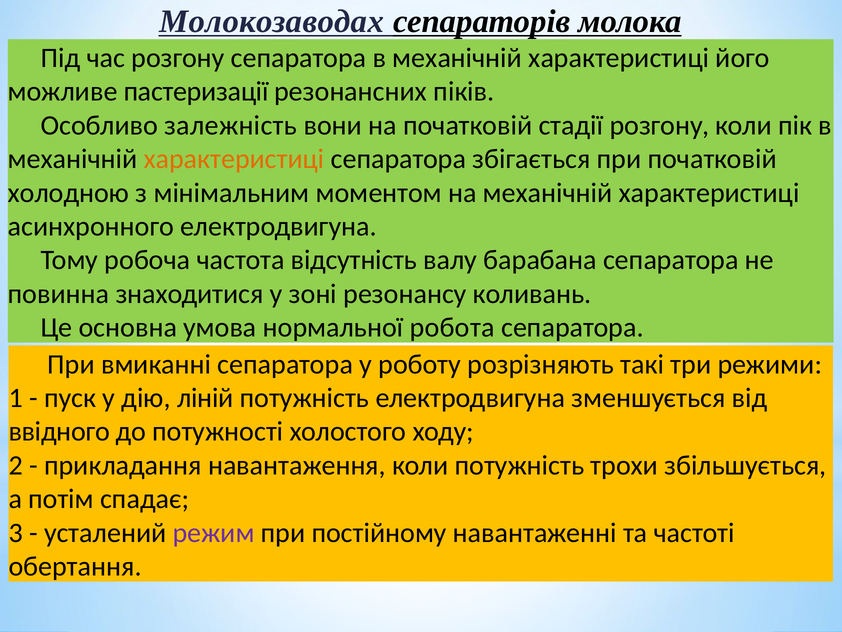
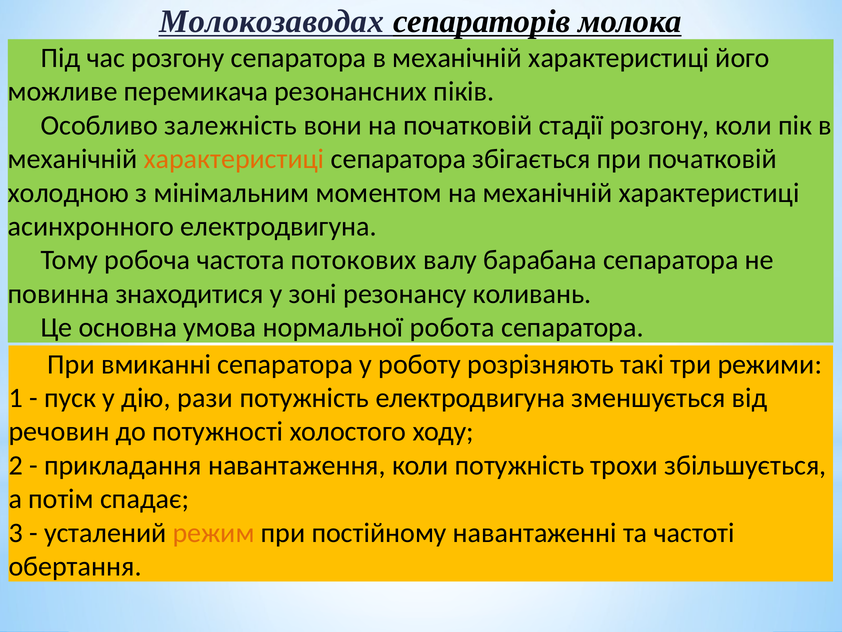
пастеризації: пастеризації -> перемикача (196, 92)
відсутність: відсутність -> потокових (354, 260)
ліній: ліній -> рази (205, 398)
ввідного: ввідного -> речовин (59, 431)
режим colour: purple -> orange (214, 532)
